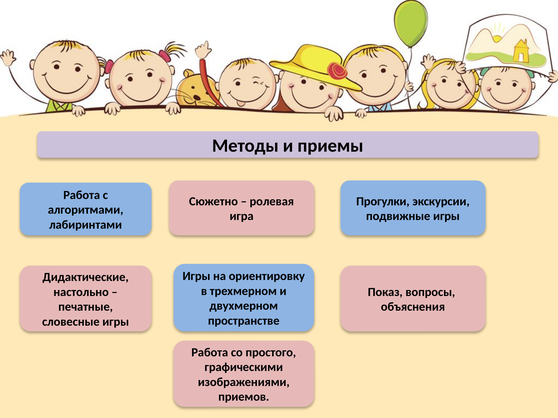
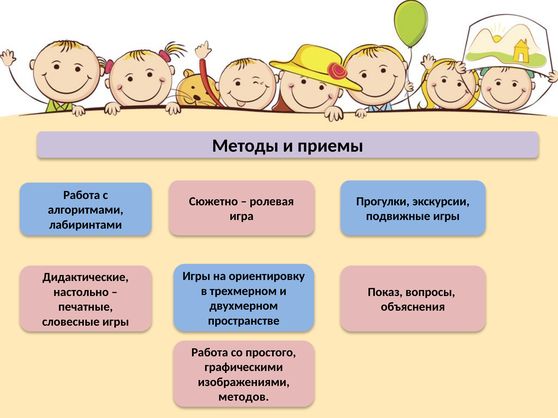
приемов: приемов -> методов (244, 397)
